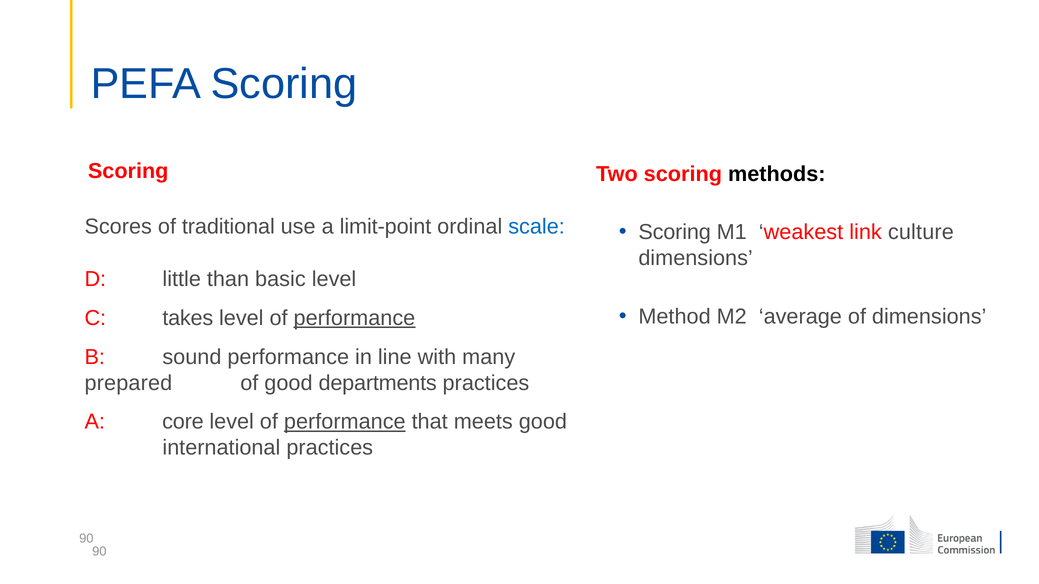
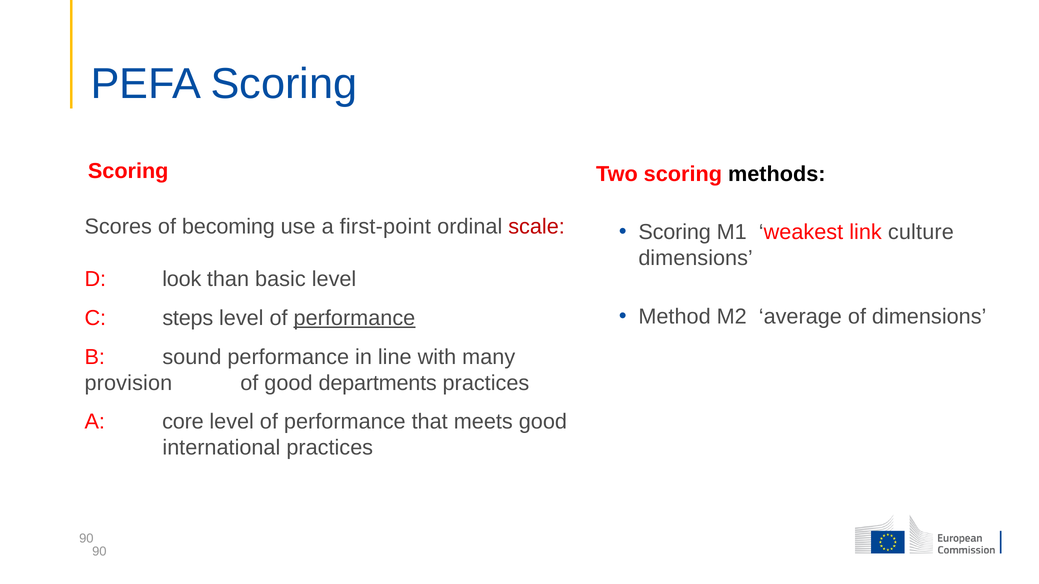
traditional: traditional -> becoming (228, 227)
limit-point: limit-point -> first-point (385, 227)
scale colour: blue -> red (537, 227)
little: little -> look (182, 279)
takes: takes -> steps (188, 318)
prepared: prepared -> provision (128, 383)
performance underline: present -> none (345, 422)
